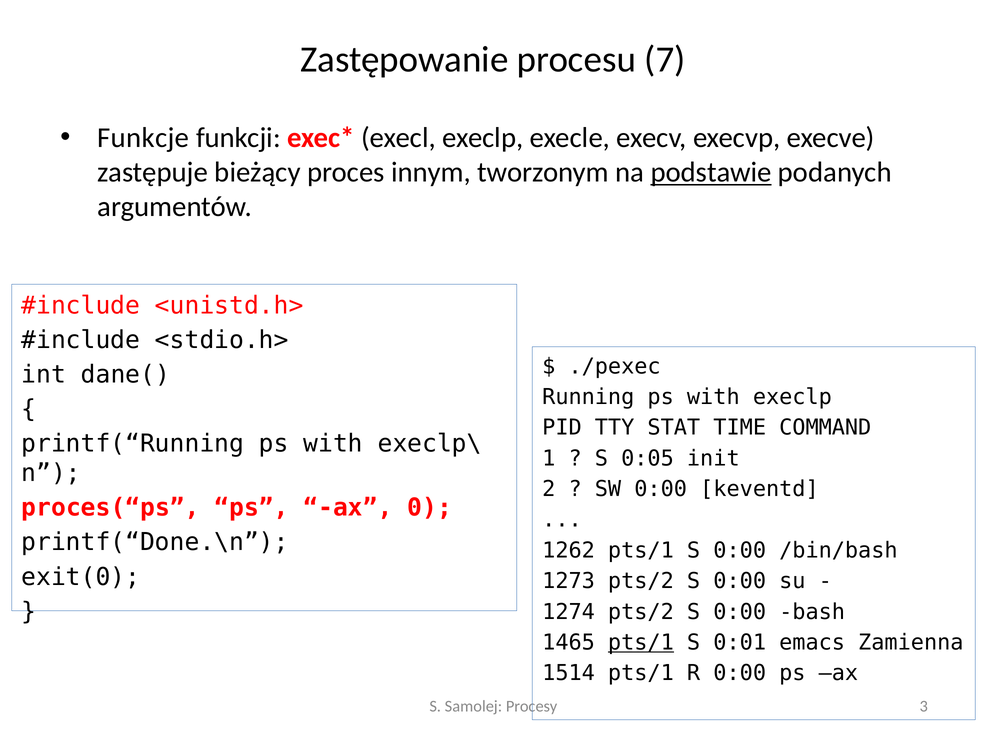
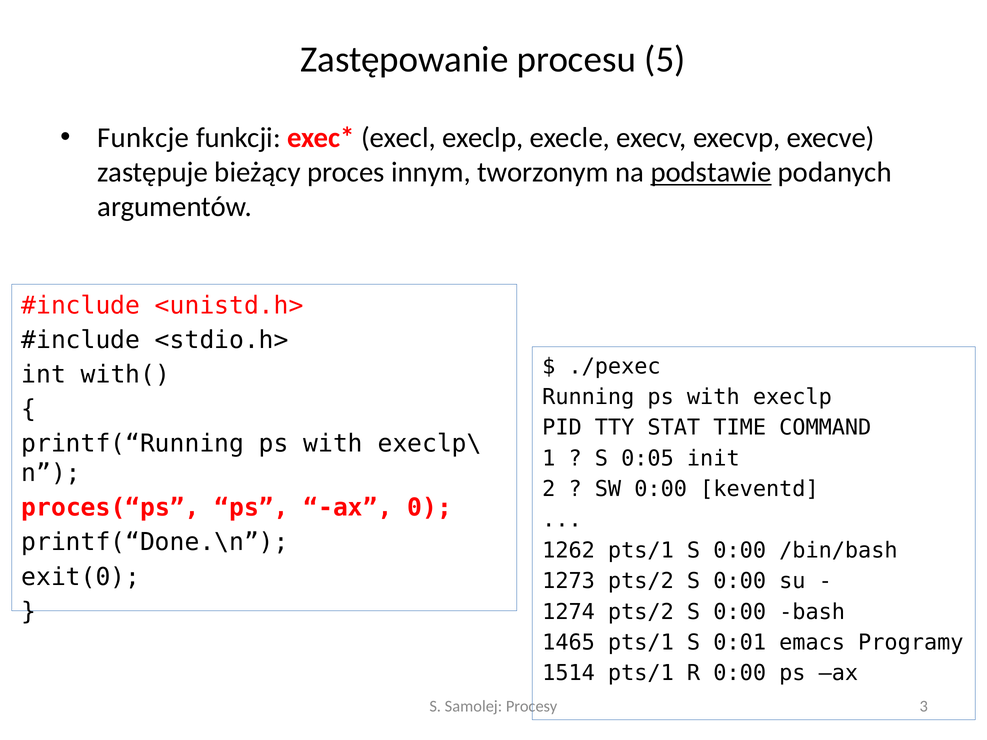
7: 7 -> 5 (665, 59)
dane(: dane( -> with( (125, 375)
pts/1 underline: present -> none (641, 643)
Zamienna: Zamienna -> Programy (911, 643)
